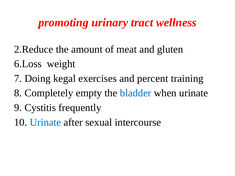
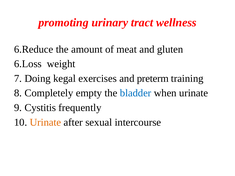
2.Reduce: 2.Reduce -> 6.Reduce (34, 49)
percent: percent -> preterm (153, 79)
Urinate colour: blue -> orange (45, 122)
